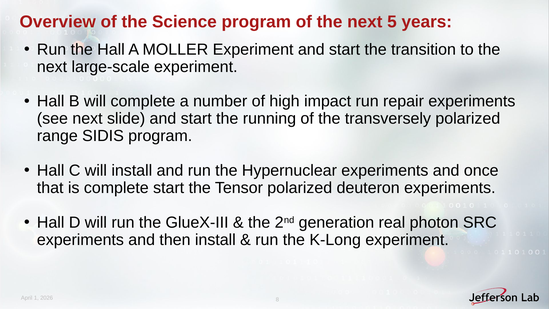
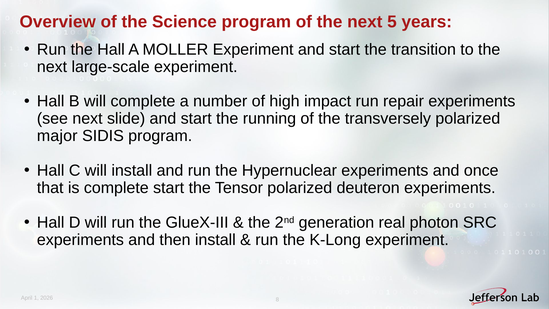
range: range -> major (57, 136)
